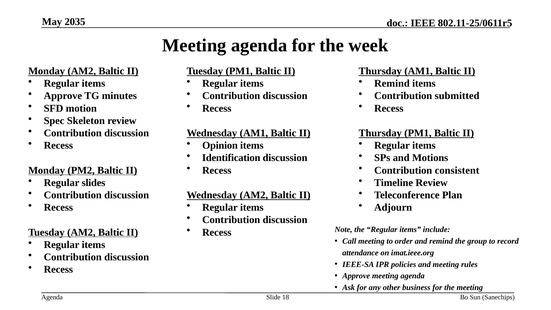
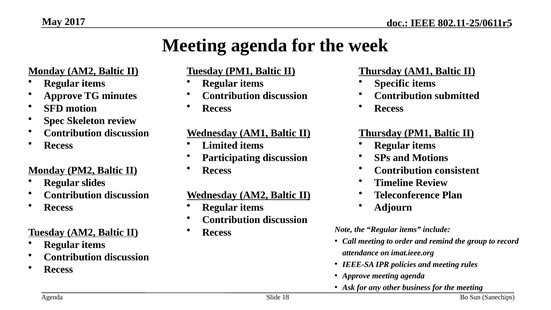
2035: 2035 -> 2017 (75, 22)
Remind: Remind -> Specific (392, 83)
Opinion: Opinion -> Limited (220, 145)
Identification: Identification -> Participating (231, 158)
